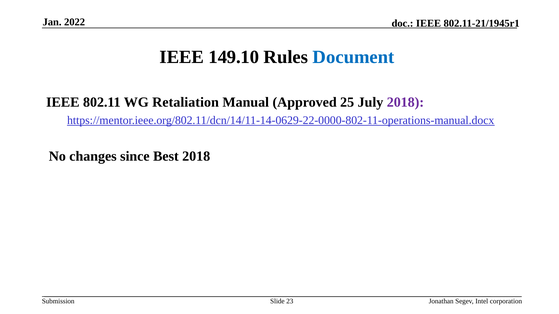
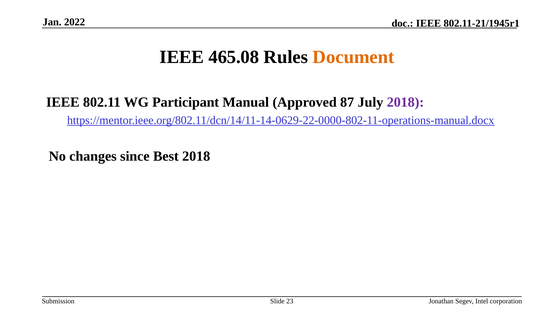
149.10: 149.10 -> 465.08 (234, 57)
Document colour: blue -> orange (354, 57)
Retaliation: Retaliation -> Participant (186, 102)
25: 25 -> 87 (347, 102)
